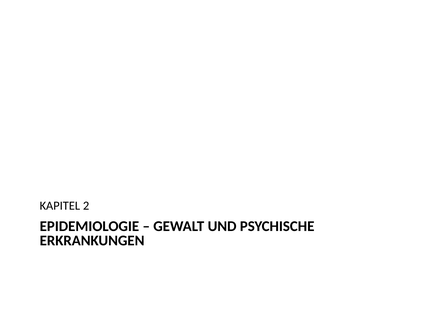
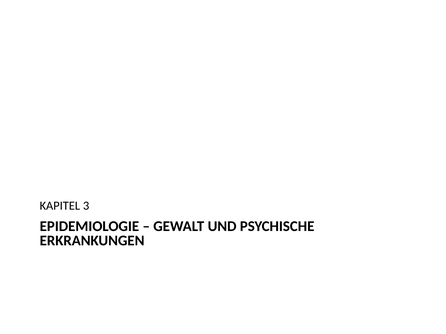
2: 2 -> 3 (86, 206)
